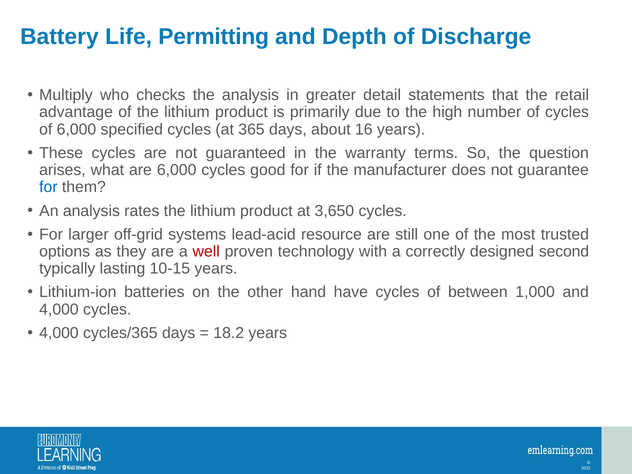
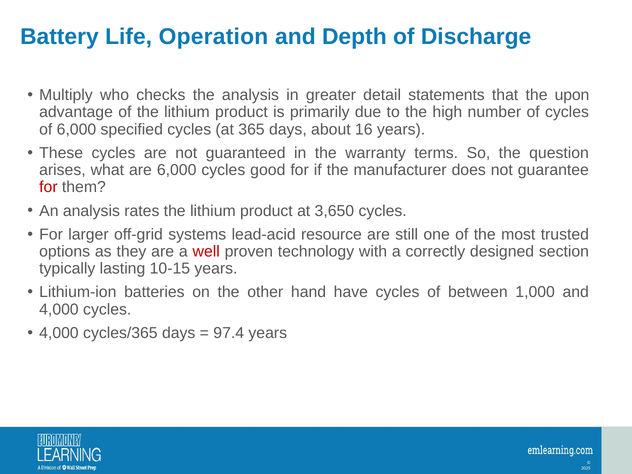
Permitting: Permitting -> Operation (213, 36)
retail: retail -> upon (572, 95)
for colour: blue -> red (48, 187)
second: second -> section (564, 252)
18.2: 18.2 -> 97.4 (229, 333)
